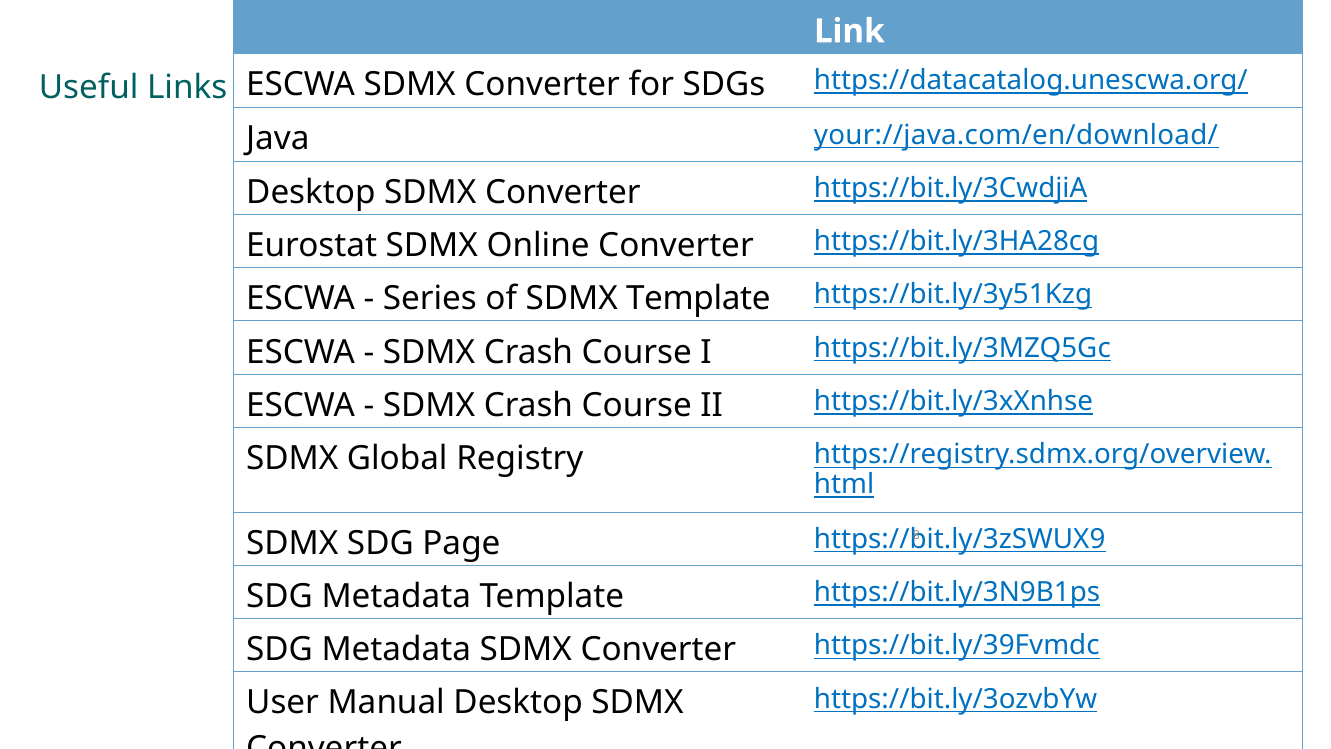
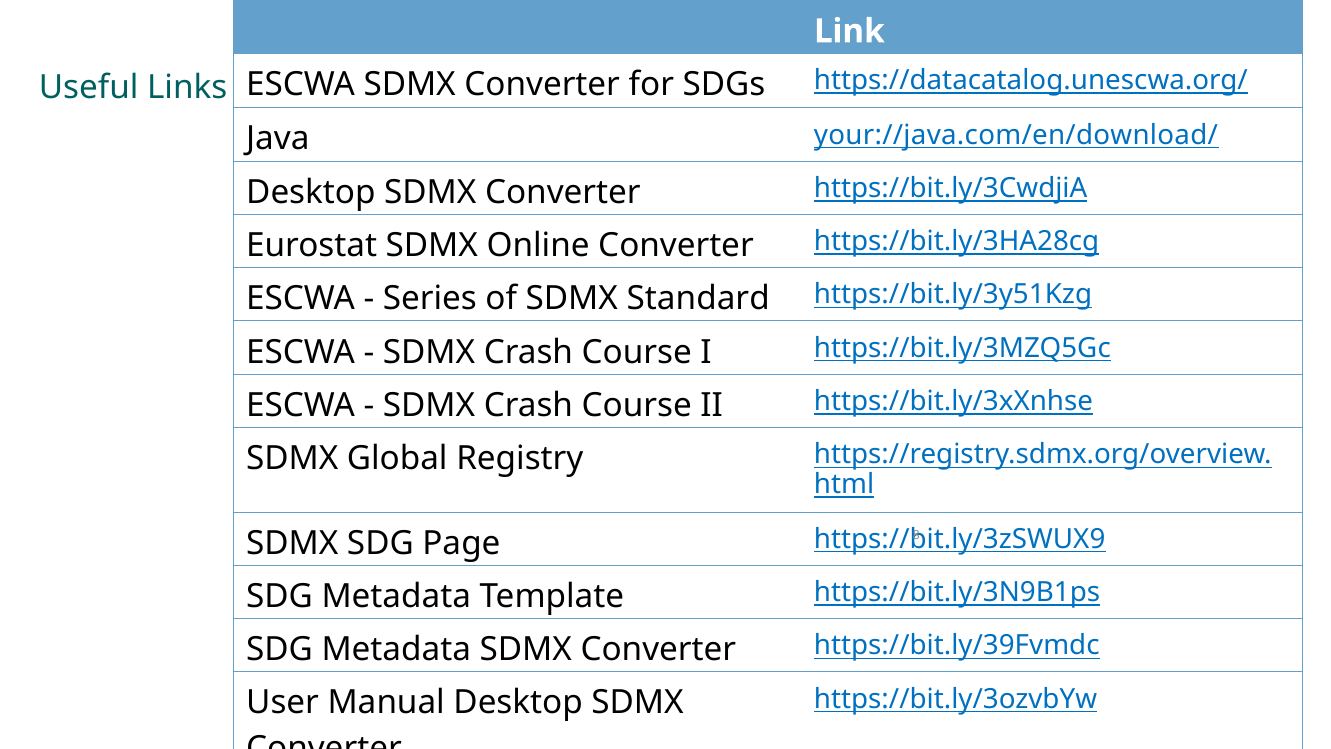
SDMX Template: Template -> Standard (698, 299)
